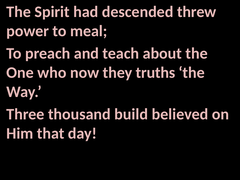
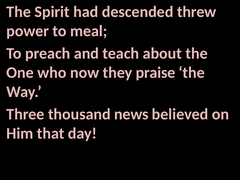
truths: truths -> praise (155, 73)
build: build -> news (131, 114)
